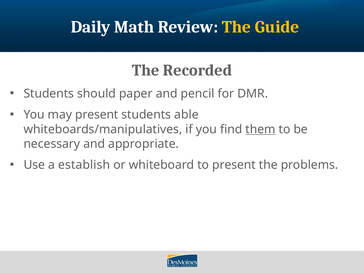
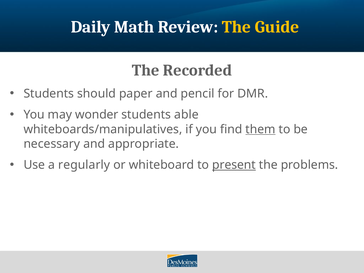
may present: present -> wonder (97, 115)
establish: establish -> regularly (84, 165)
present underline: none -> present (234, 165)
